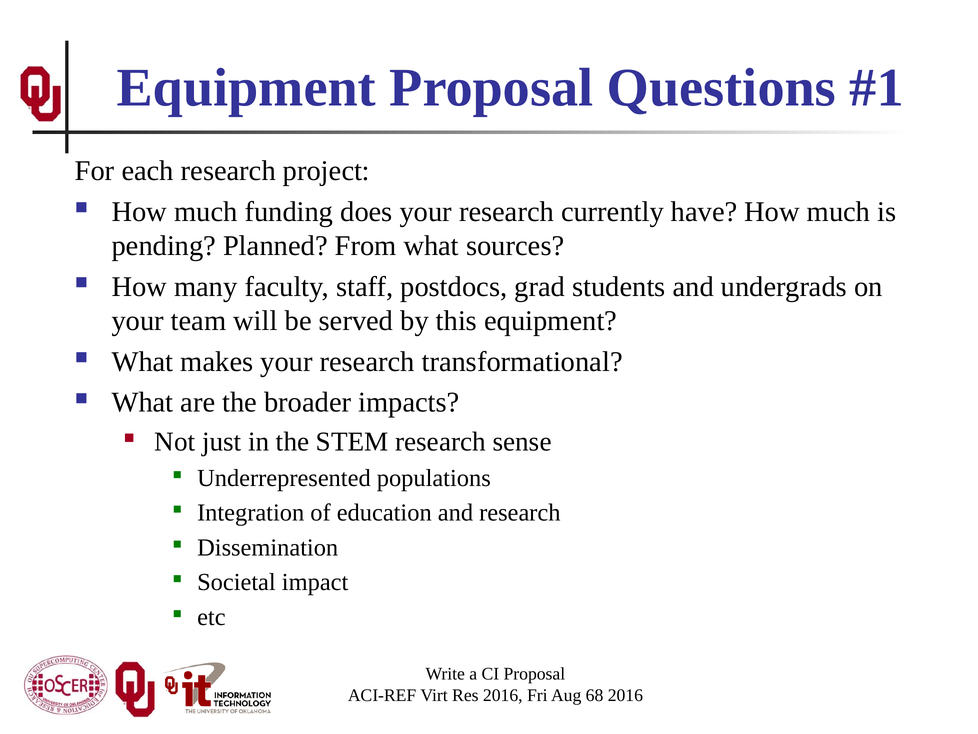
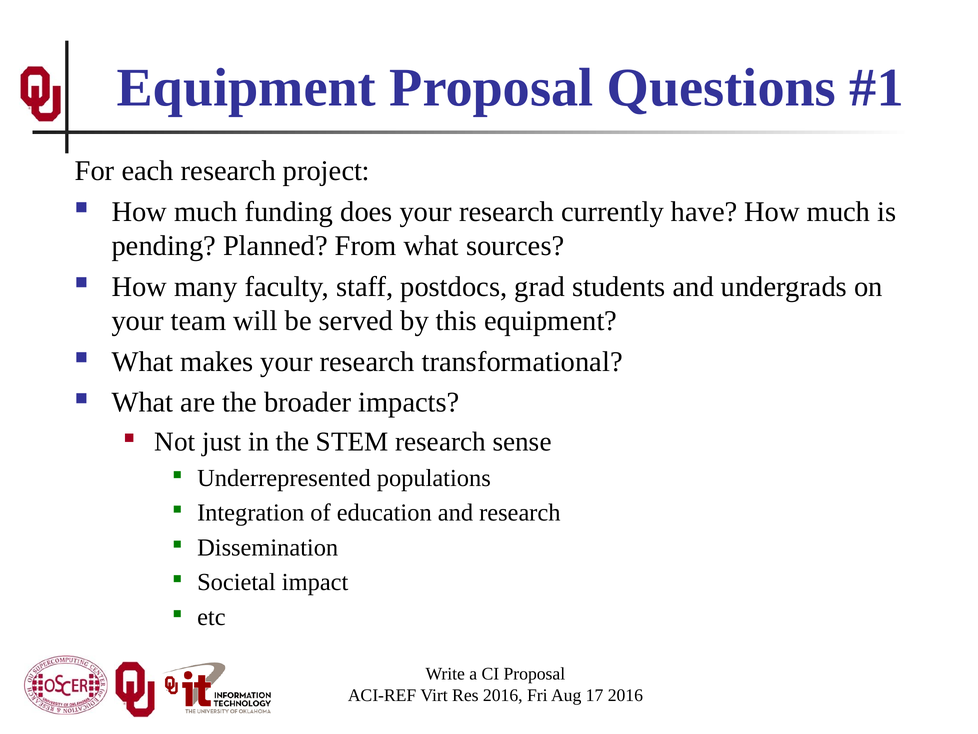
68: 68 -> 17 (595, 695)
